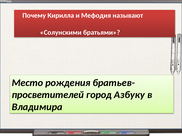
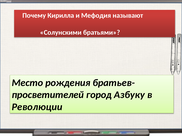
Владимира: Владимира -> Революции (37, 107)
